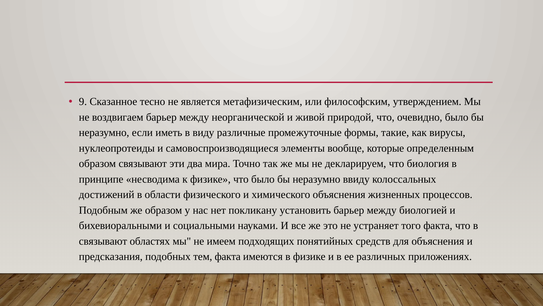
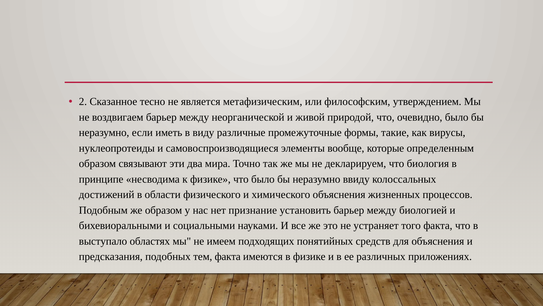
9: 9 -> 2 (83, 102)
покликану: покликану -> признание (253, 210)
связывают: связывают -> выступало (103, 241)
